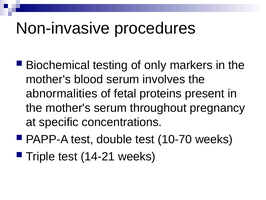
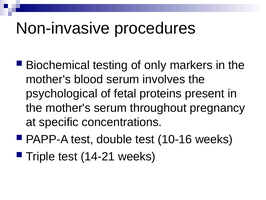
abnormalities: abnormalities -> psychological (62, 93)
10-70: 10-70 -> 10-16 (175, 139)
